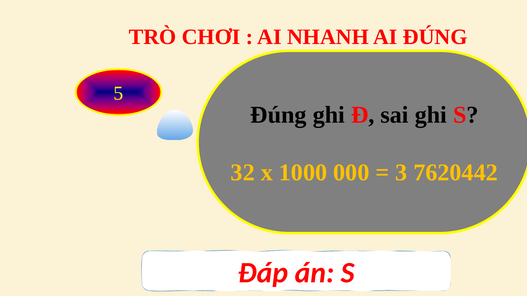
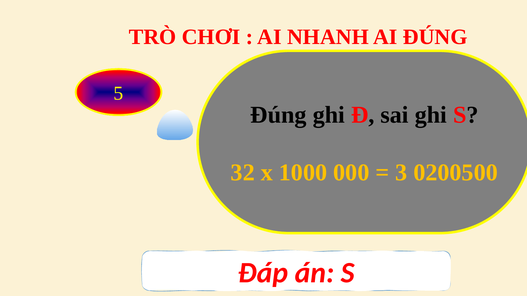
7620442: 7620442 -> 0200500 (456, 173)
